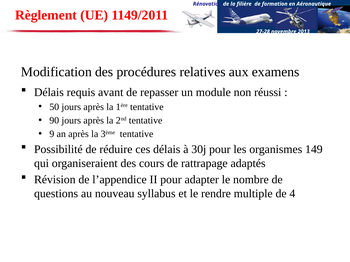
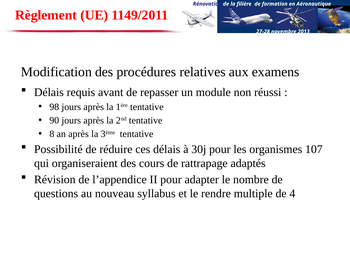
50: 50 -> 98 (54, 107)
9: 9 -> 8 (52, 134)
149: 149 -> 107 (314, 150)
